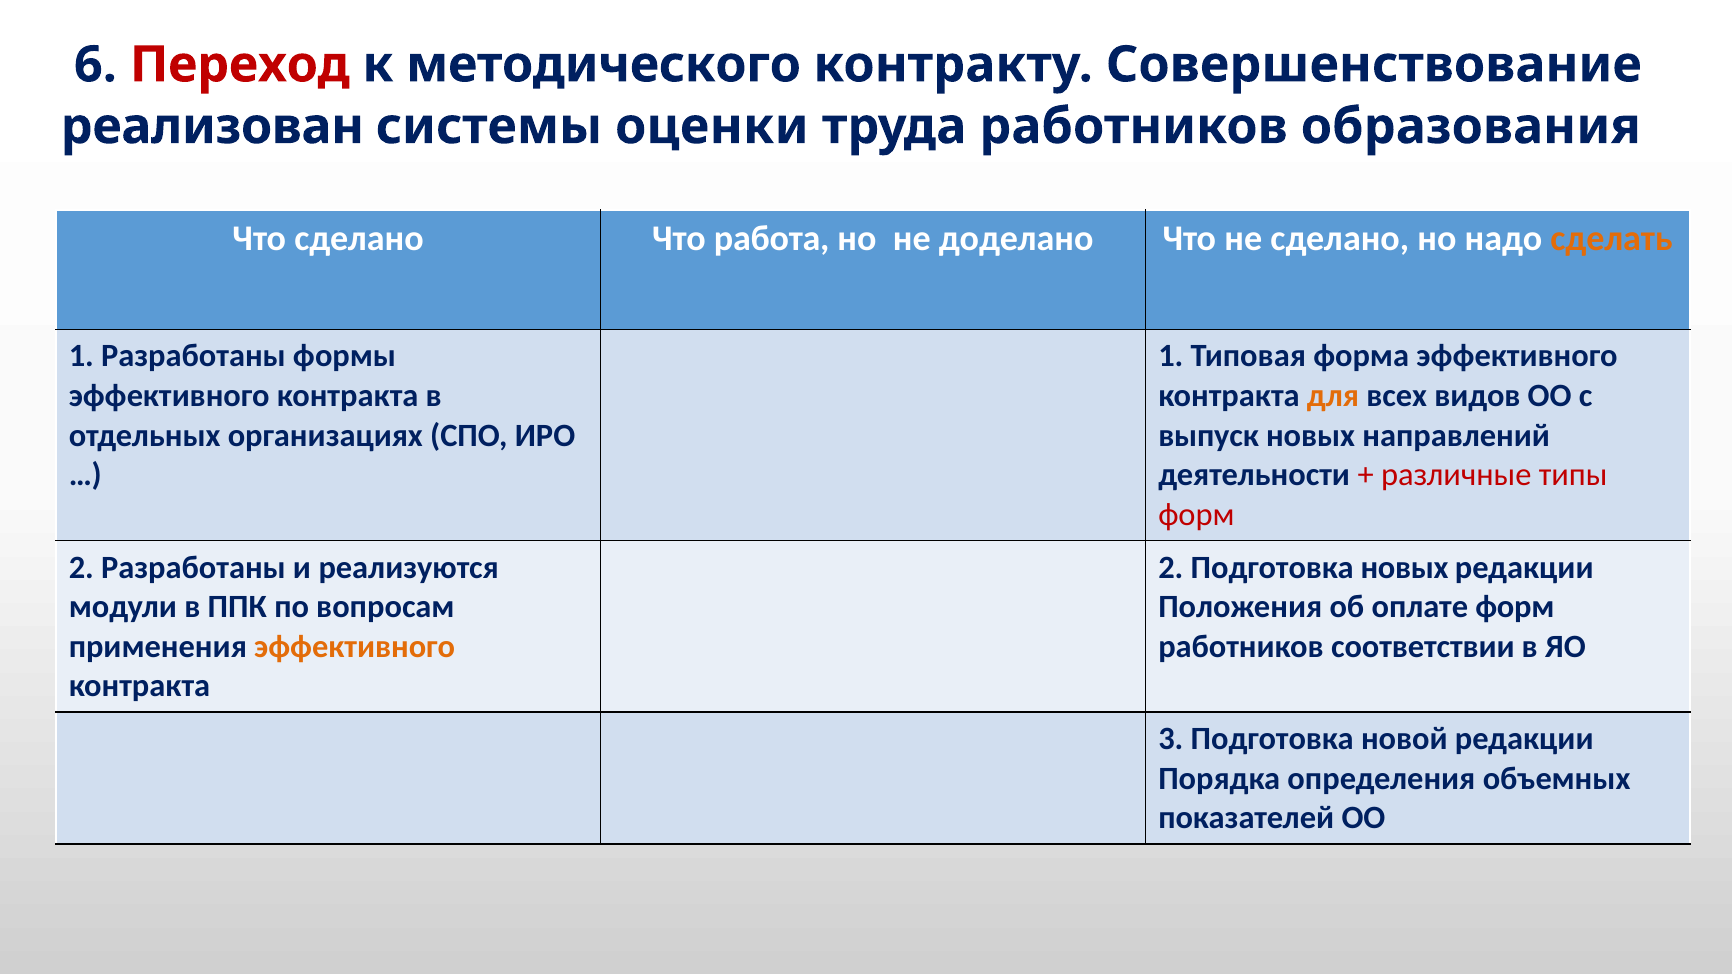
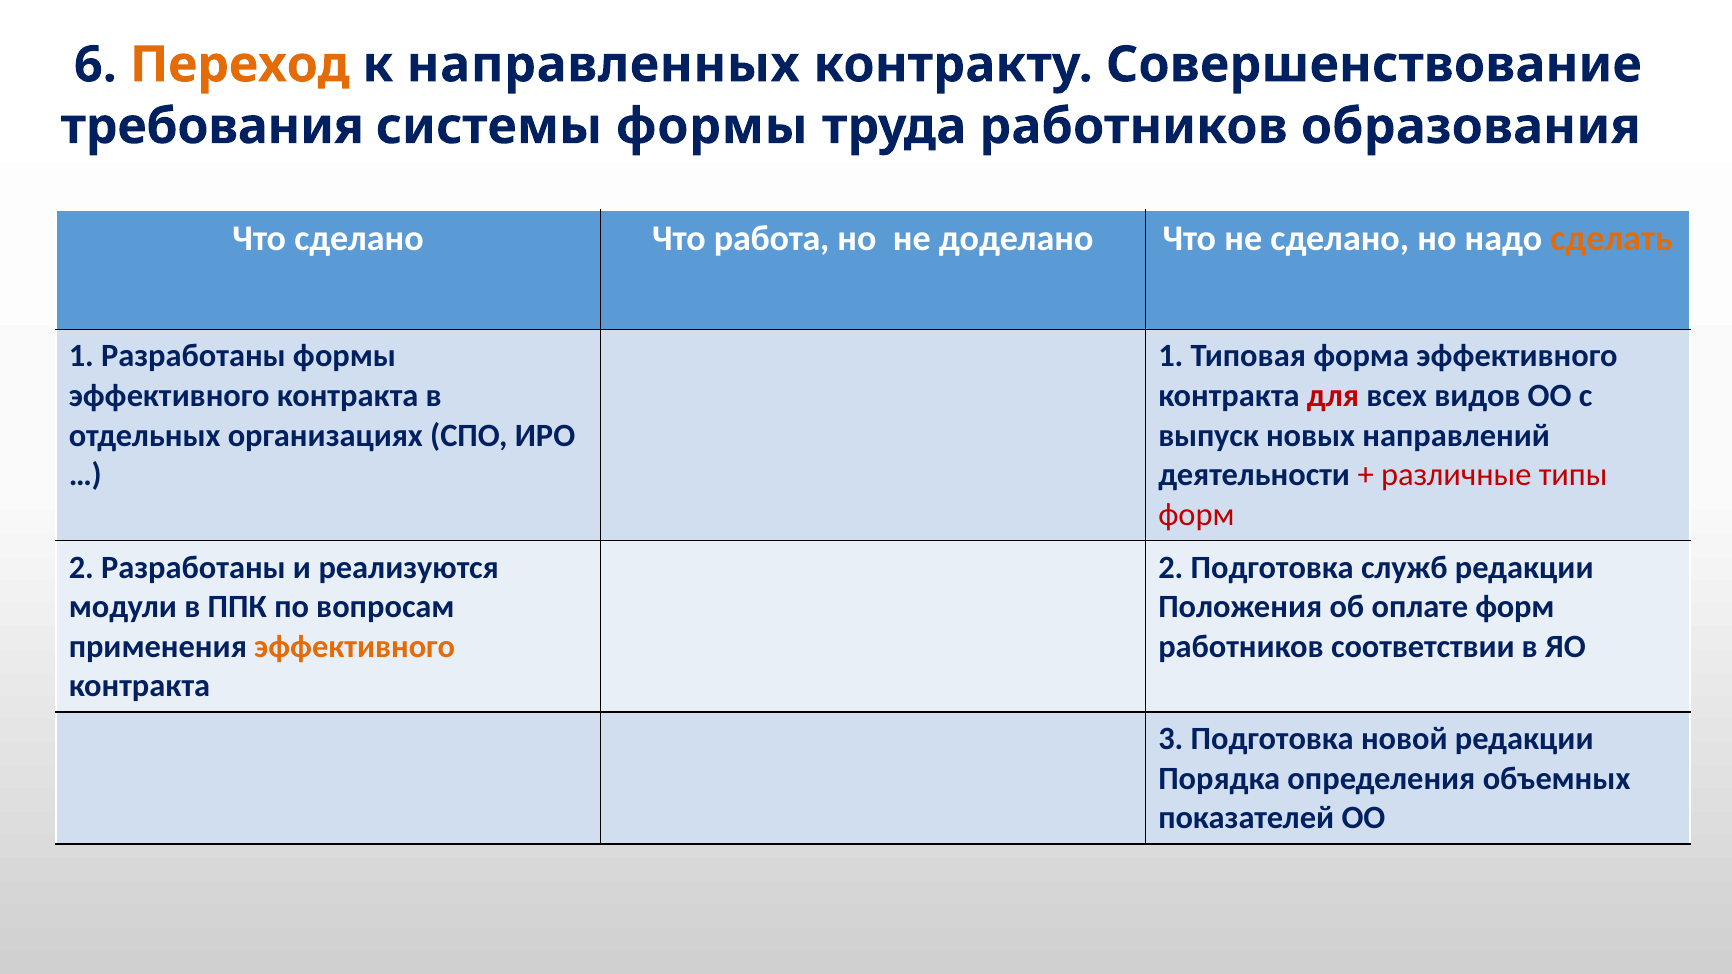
Переход colour: red -> orange (240, 65)
методического: методического -> направленных (603, 65)
реализован: реализован -> требования (212, 127)
системы оценки: оценки -> формы (712, 127)
для colour: orange -> red (1333, 396)
Подготовка новых: новых -> служб (1404, 567)
